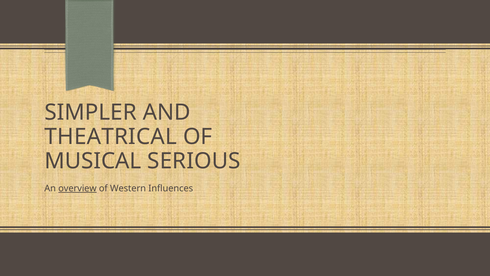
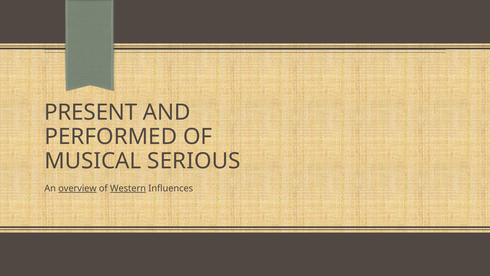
SIMPLER: SIMPLER -> PRESENT (91, 112)
THEATRICAL: THEATRICAL -> PERFORMED (111, 137)
Western underline: none -> present (128, 188)
